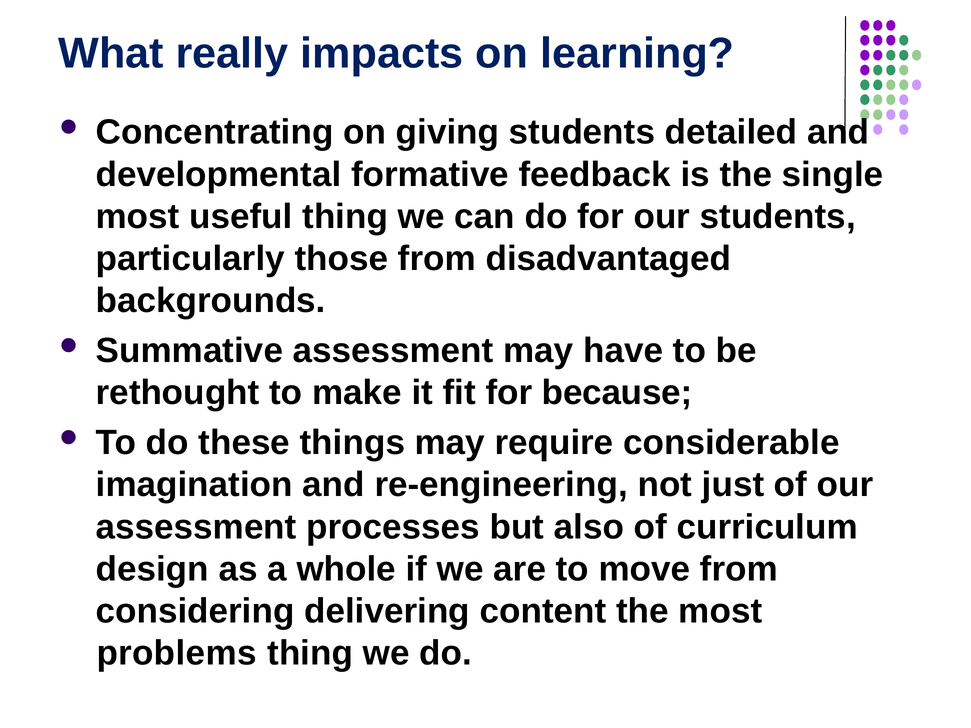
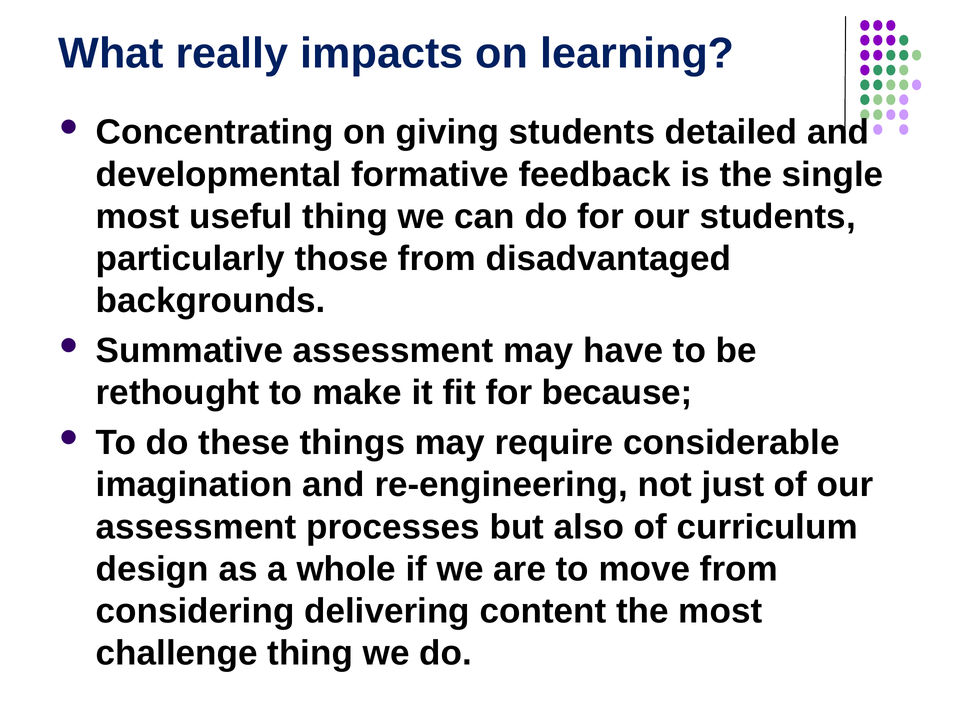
problems: problems -> challenge (177, 653)
